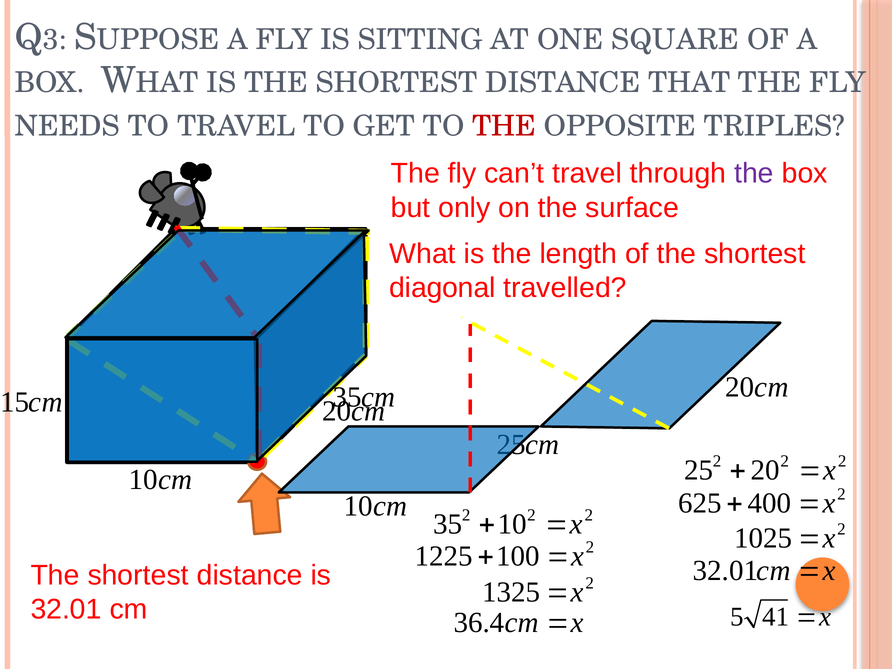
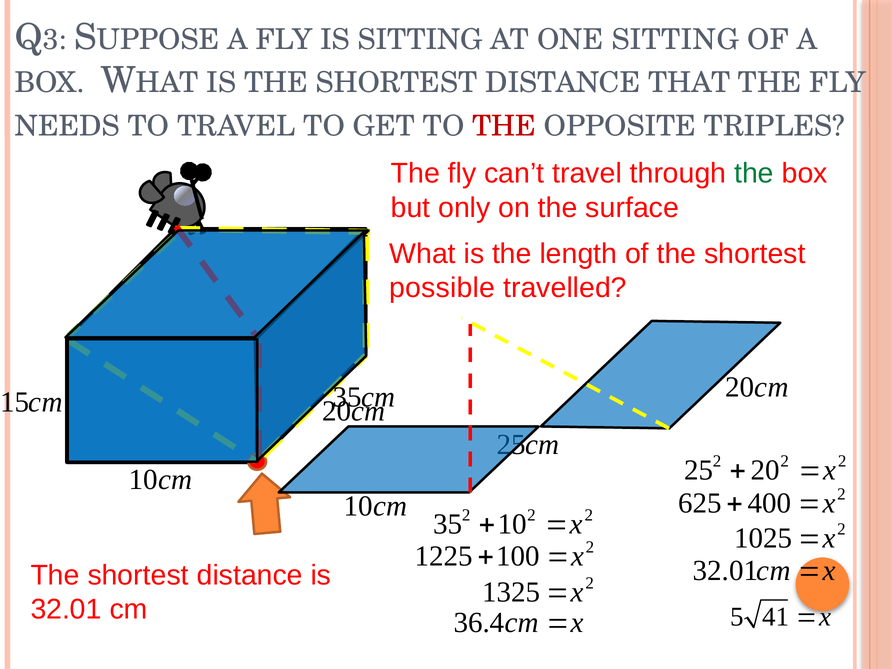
ONE SQUARE: SQUARE -> SITTING (675, 40)
the colour: purple -> green (754, 174)
diagonal: diagonal -> possible (442, 288)
